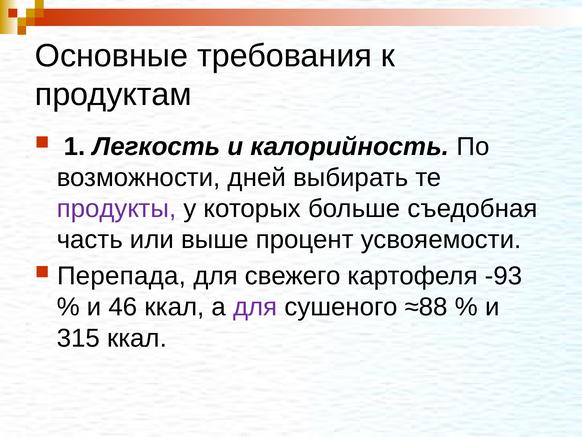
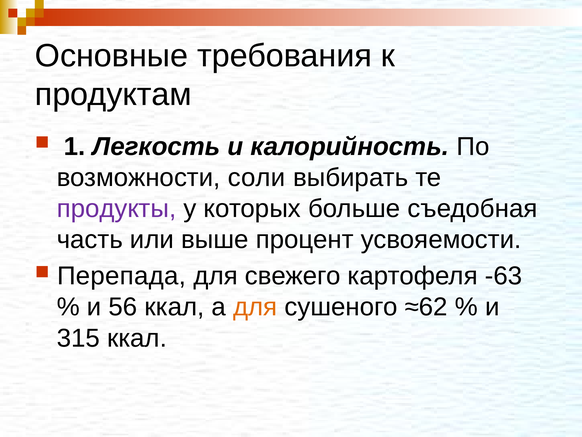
дней: дней -> соли (257, 177)
-93: -93 -> -63 (504, 276)
46: 46 -> 56 (123, 307)
для colour: purple -> orange (255, 307)
≈88: ≈88 -> ≈62 (426, 307)
